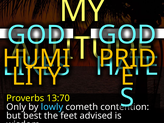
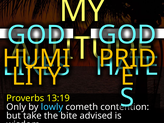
13:70: 13:70 -> 13:19 (58, 98)
best: best -> take (32, 116)
feet: feet -> bite (69, 116)
